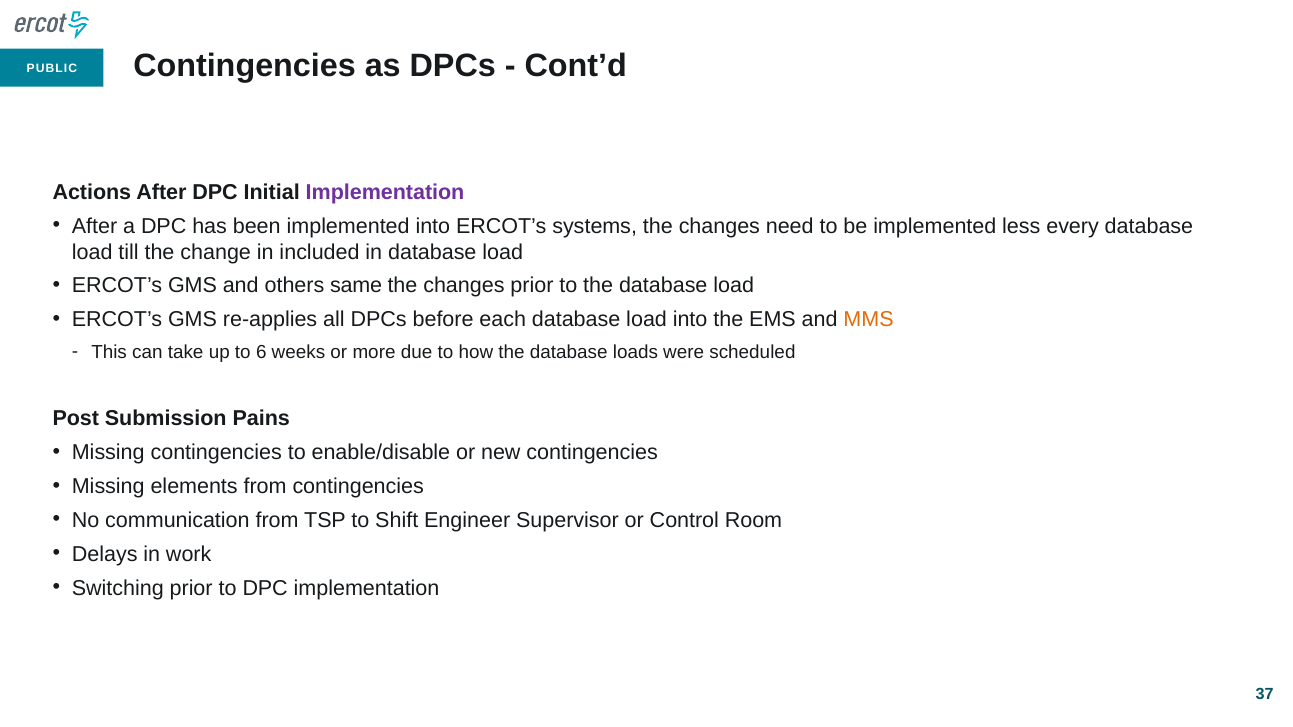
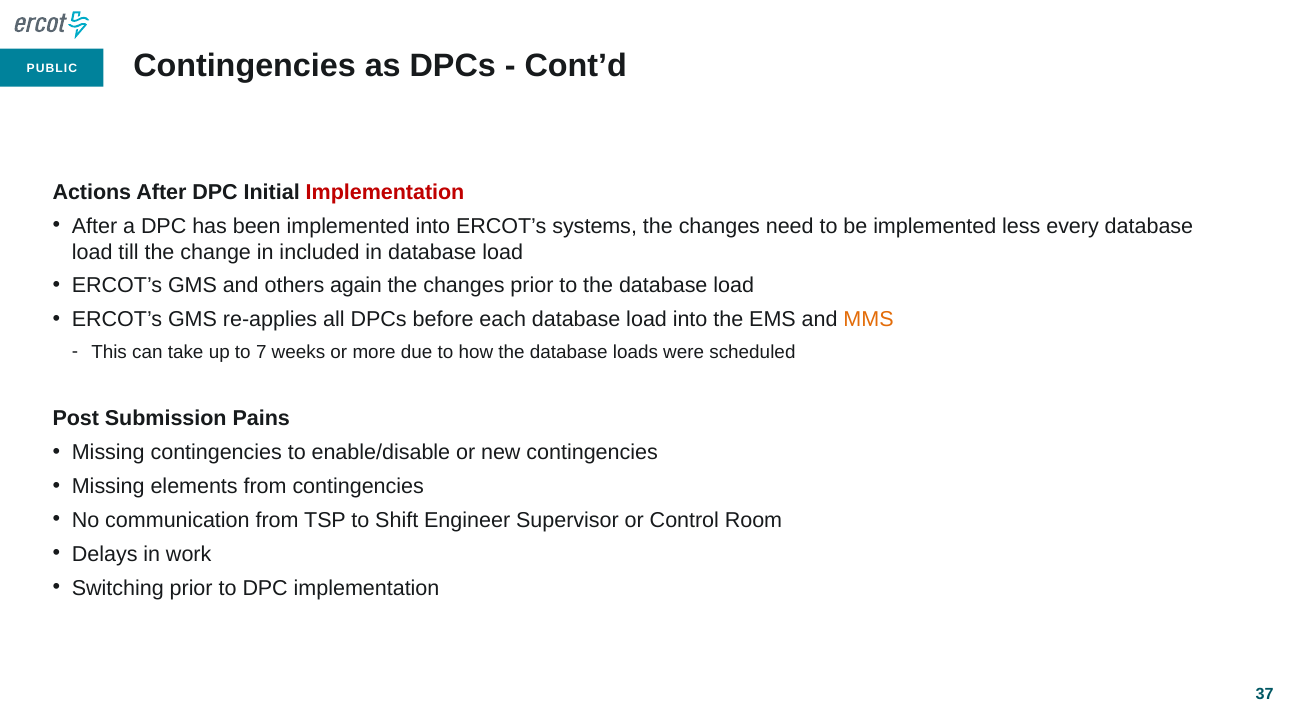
Implementation colour: purple -> red (385, 192)
same: same -> again (356, 286)
6: 6 -> 7 (261, 352)
